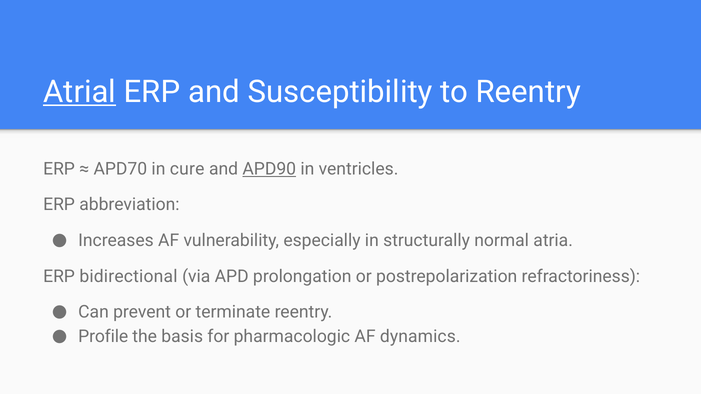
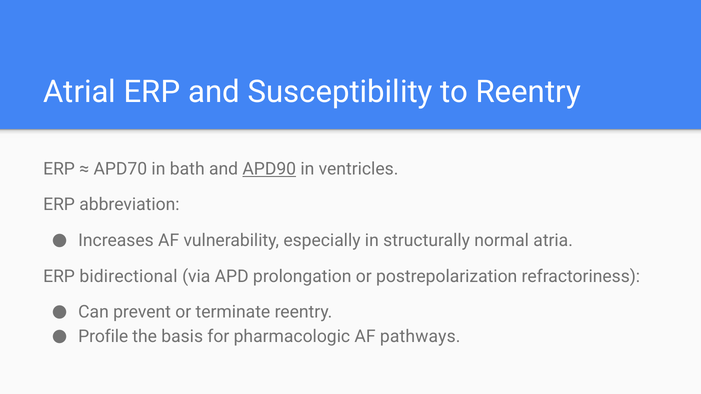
Atrial underline: present -> none (80, 92)
cure: cure -> bath (187, 169)
dynamics: dynamics -> pathways (420, 337)
